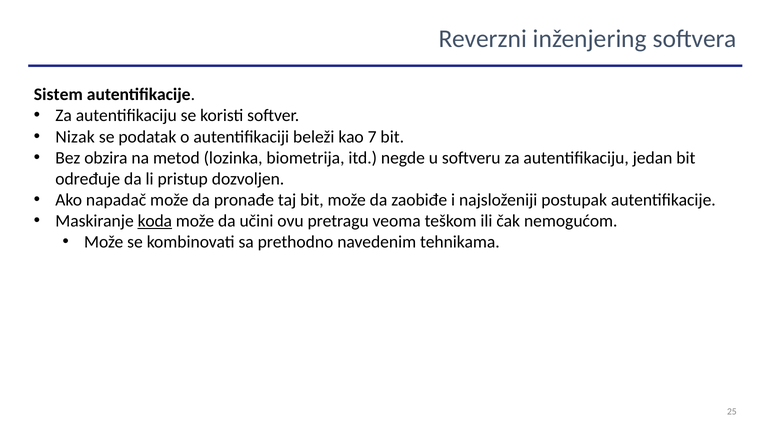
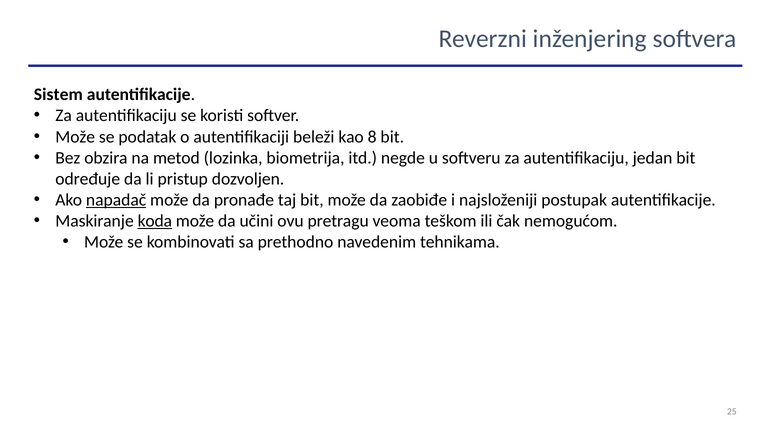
Nizak: Nizak -> Može (75, 137)
7: 7 -> 8 (372, 137)
napadač underline: none -> present (116, 200)
